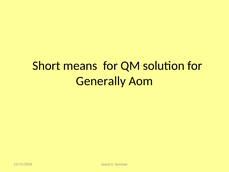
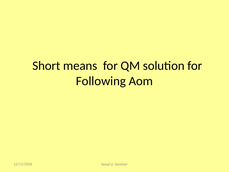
Generally: Generally -> Following (101, 81)
